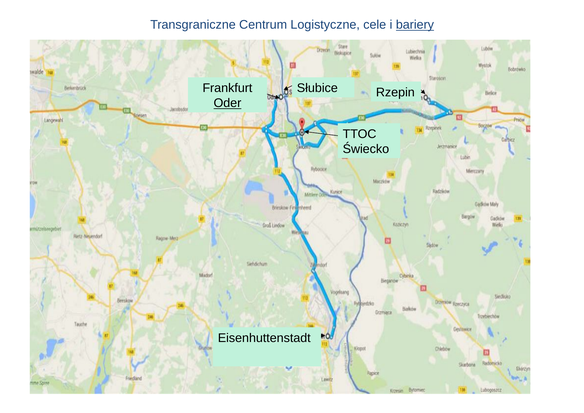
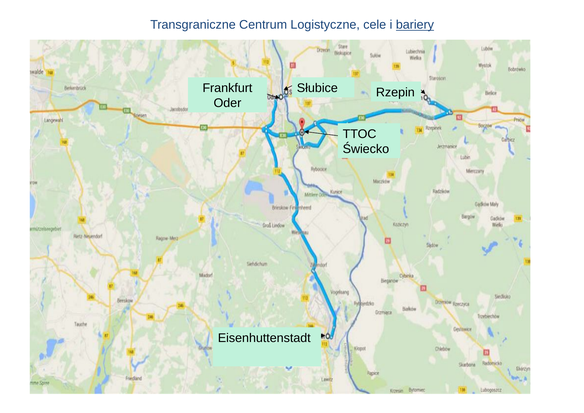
Oder underline: present -> none (227, 103)
